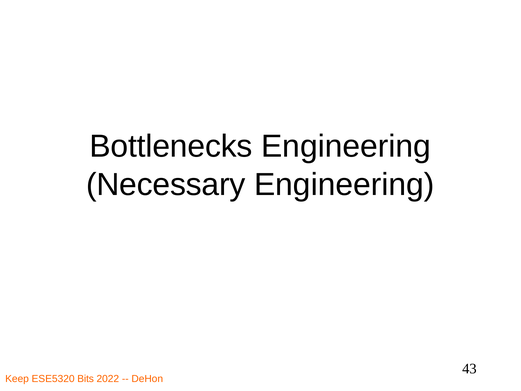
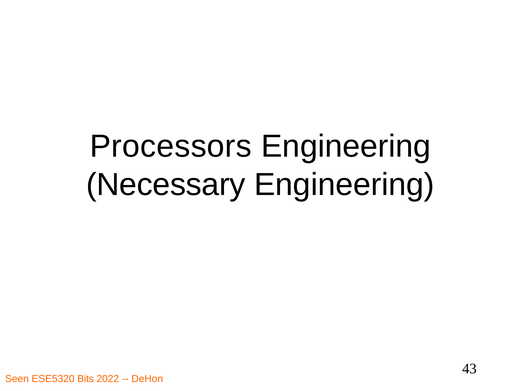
Bottlenecks: Bottlenecks -> Processors (171, 146)
Keep: Keep -> Seen (17, 378)
